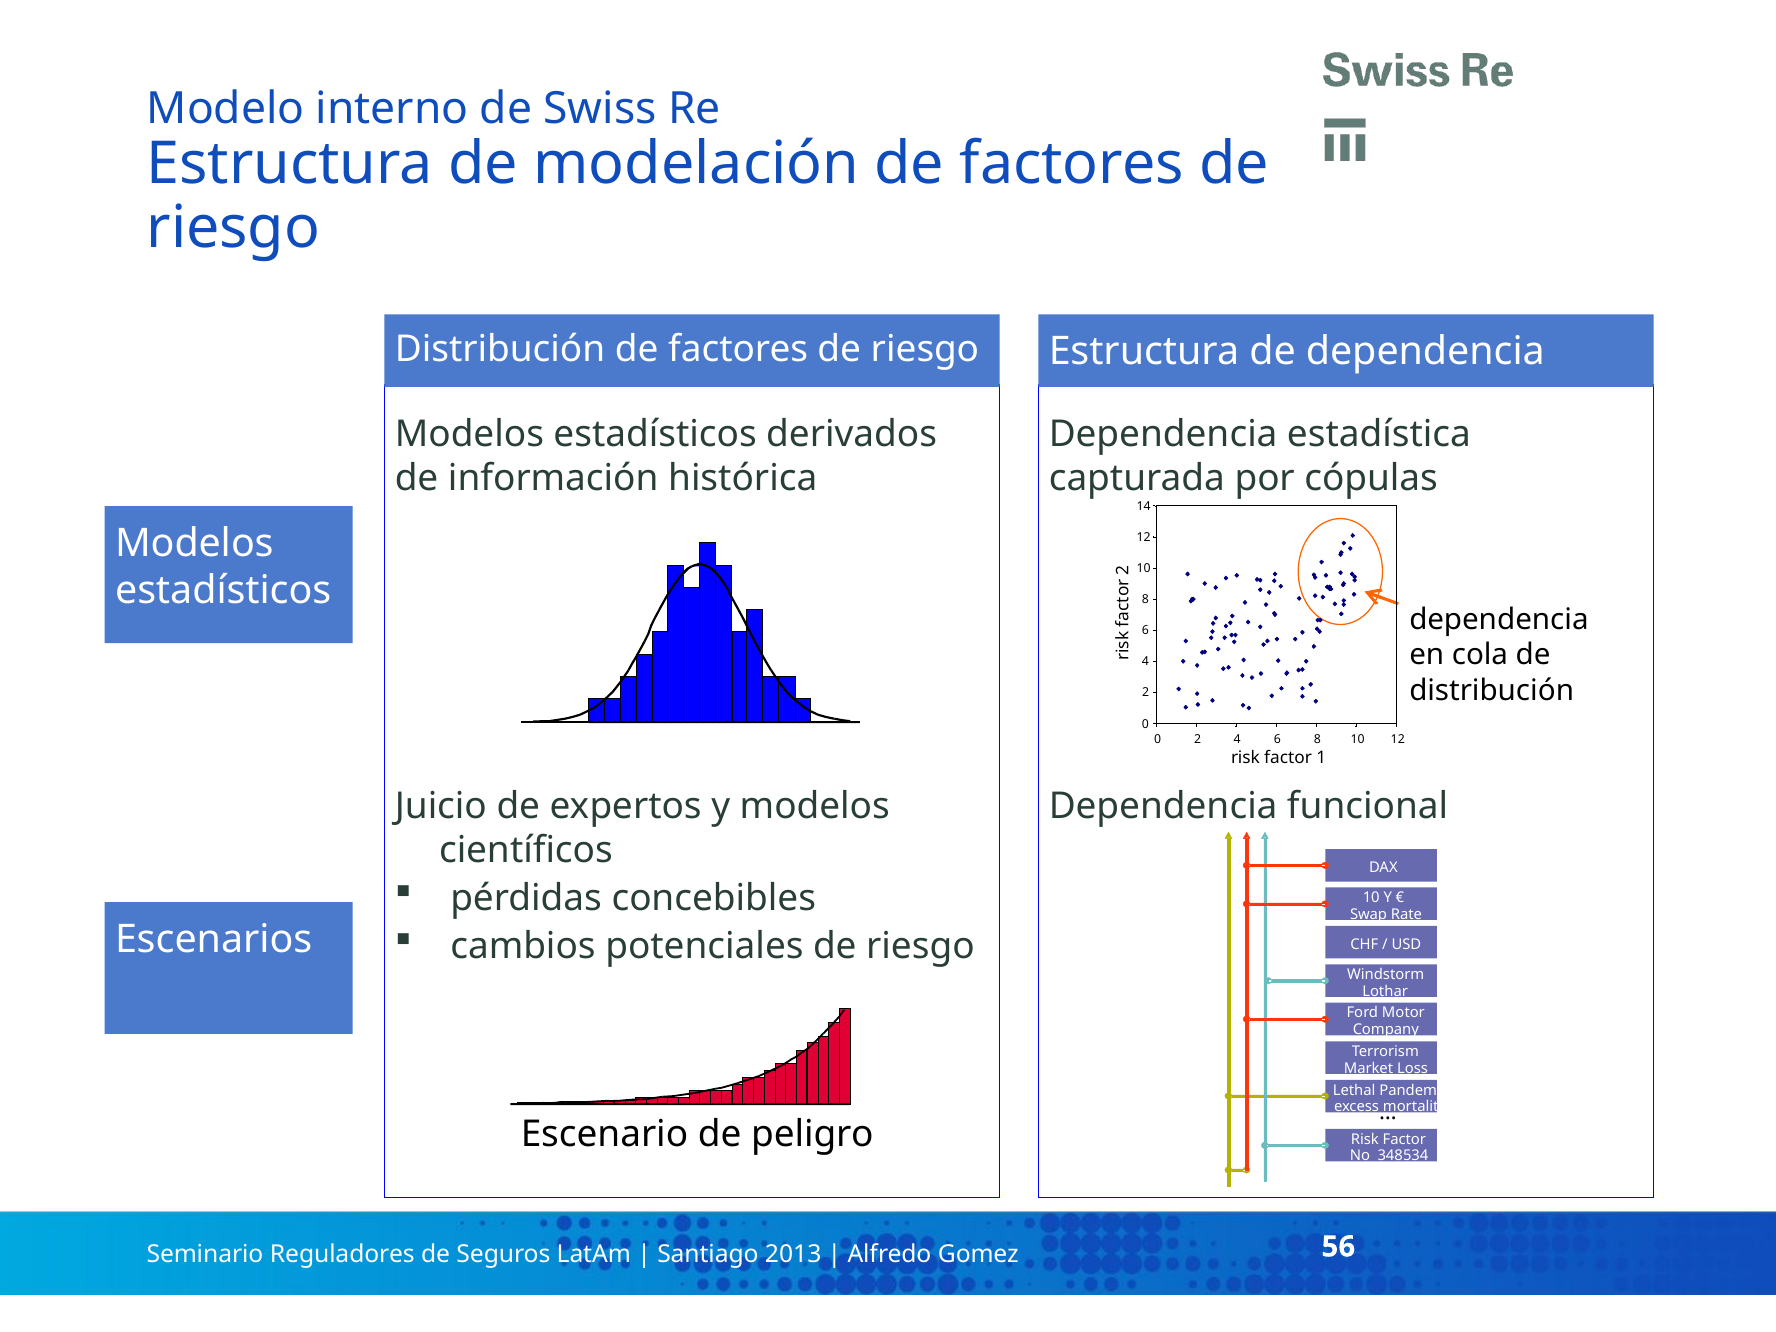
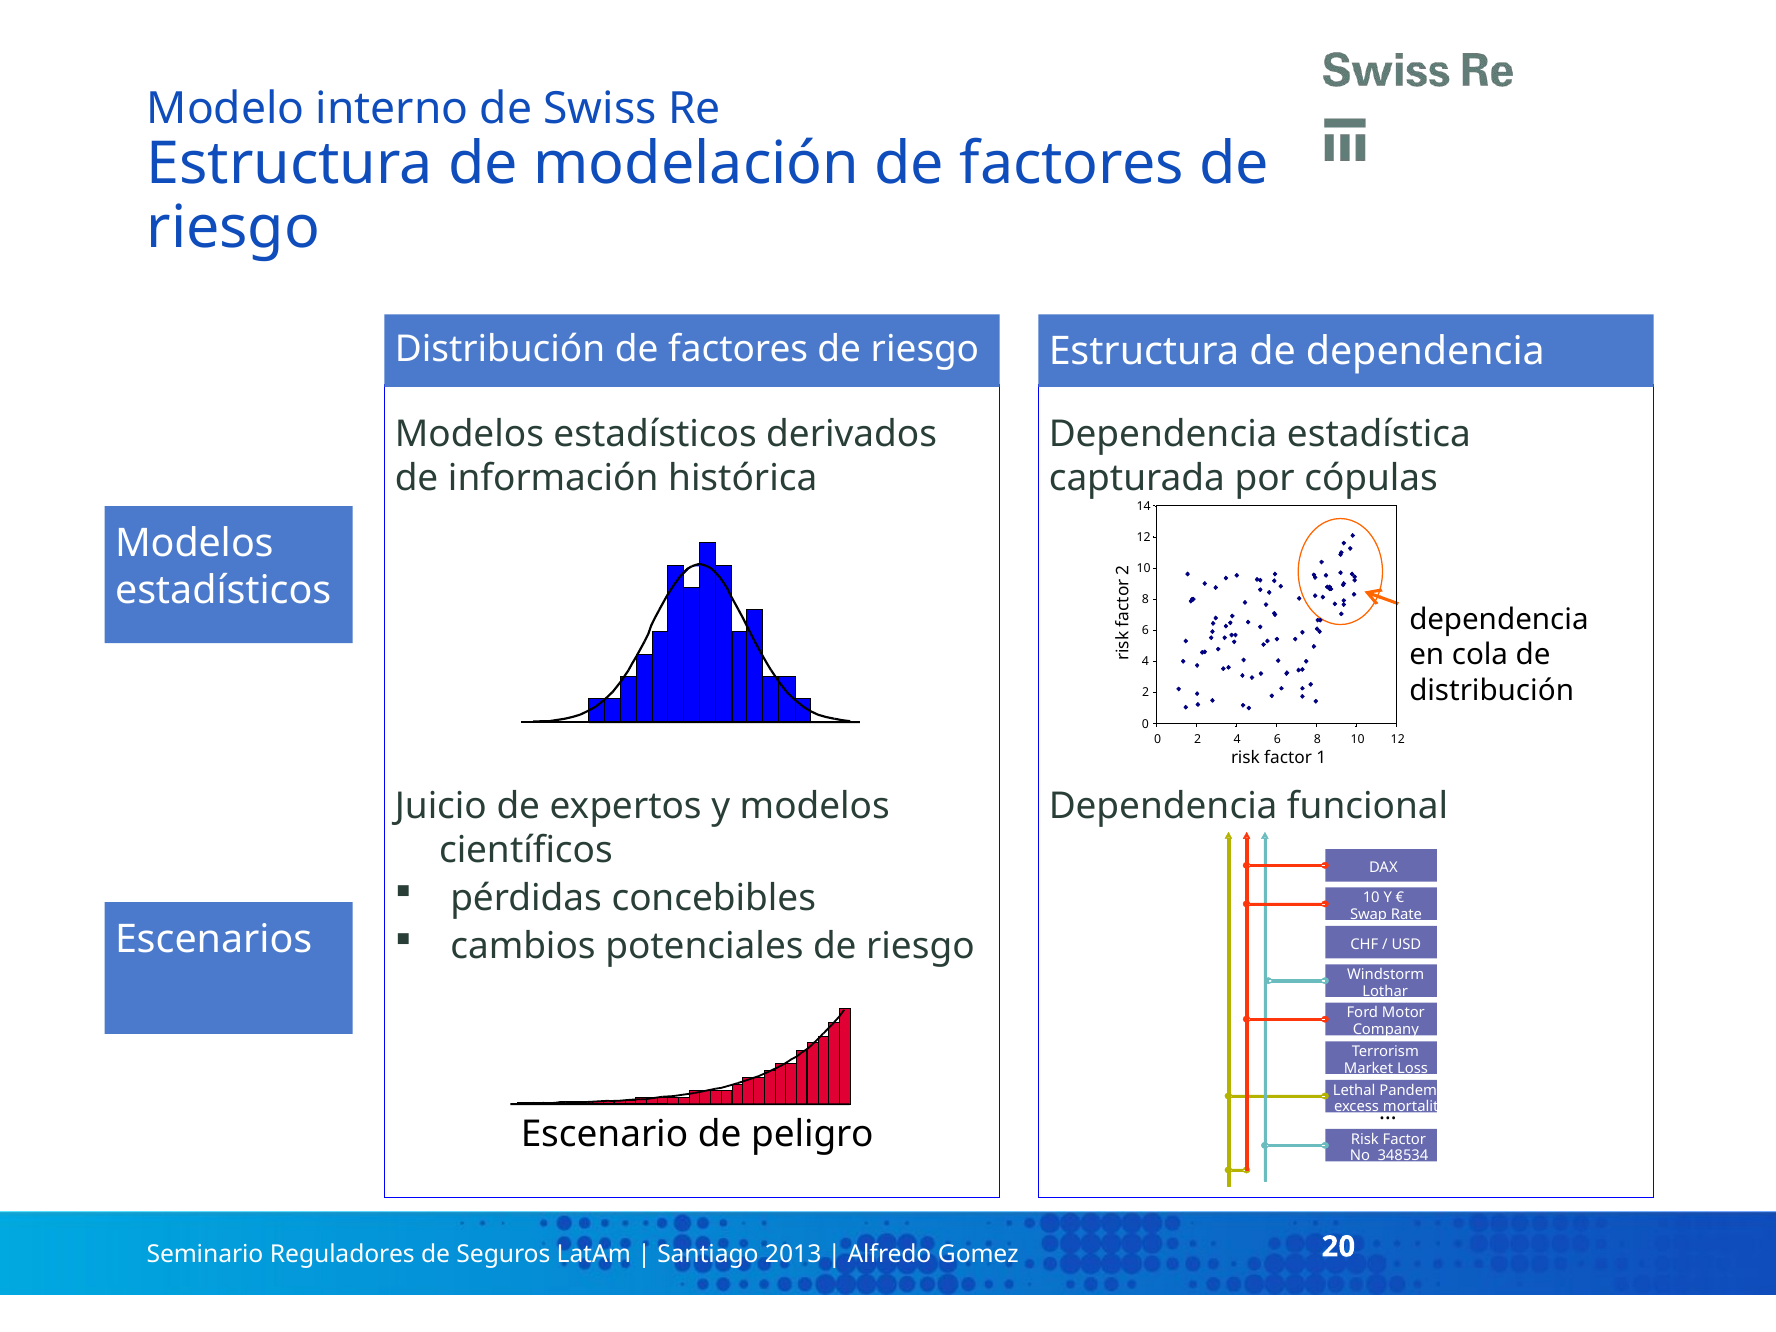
56: 56 -> 20 (1338, 1247)
